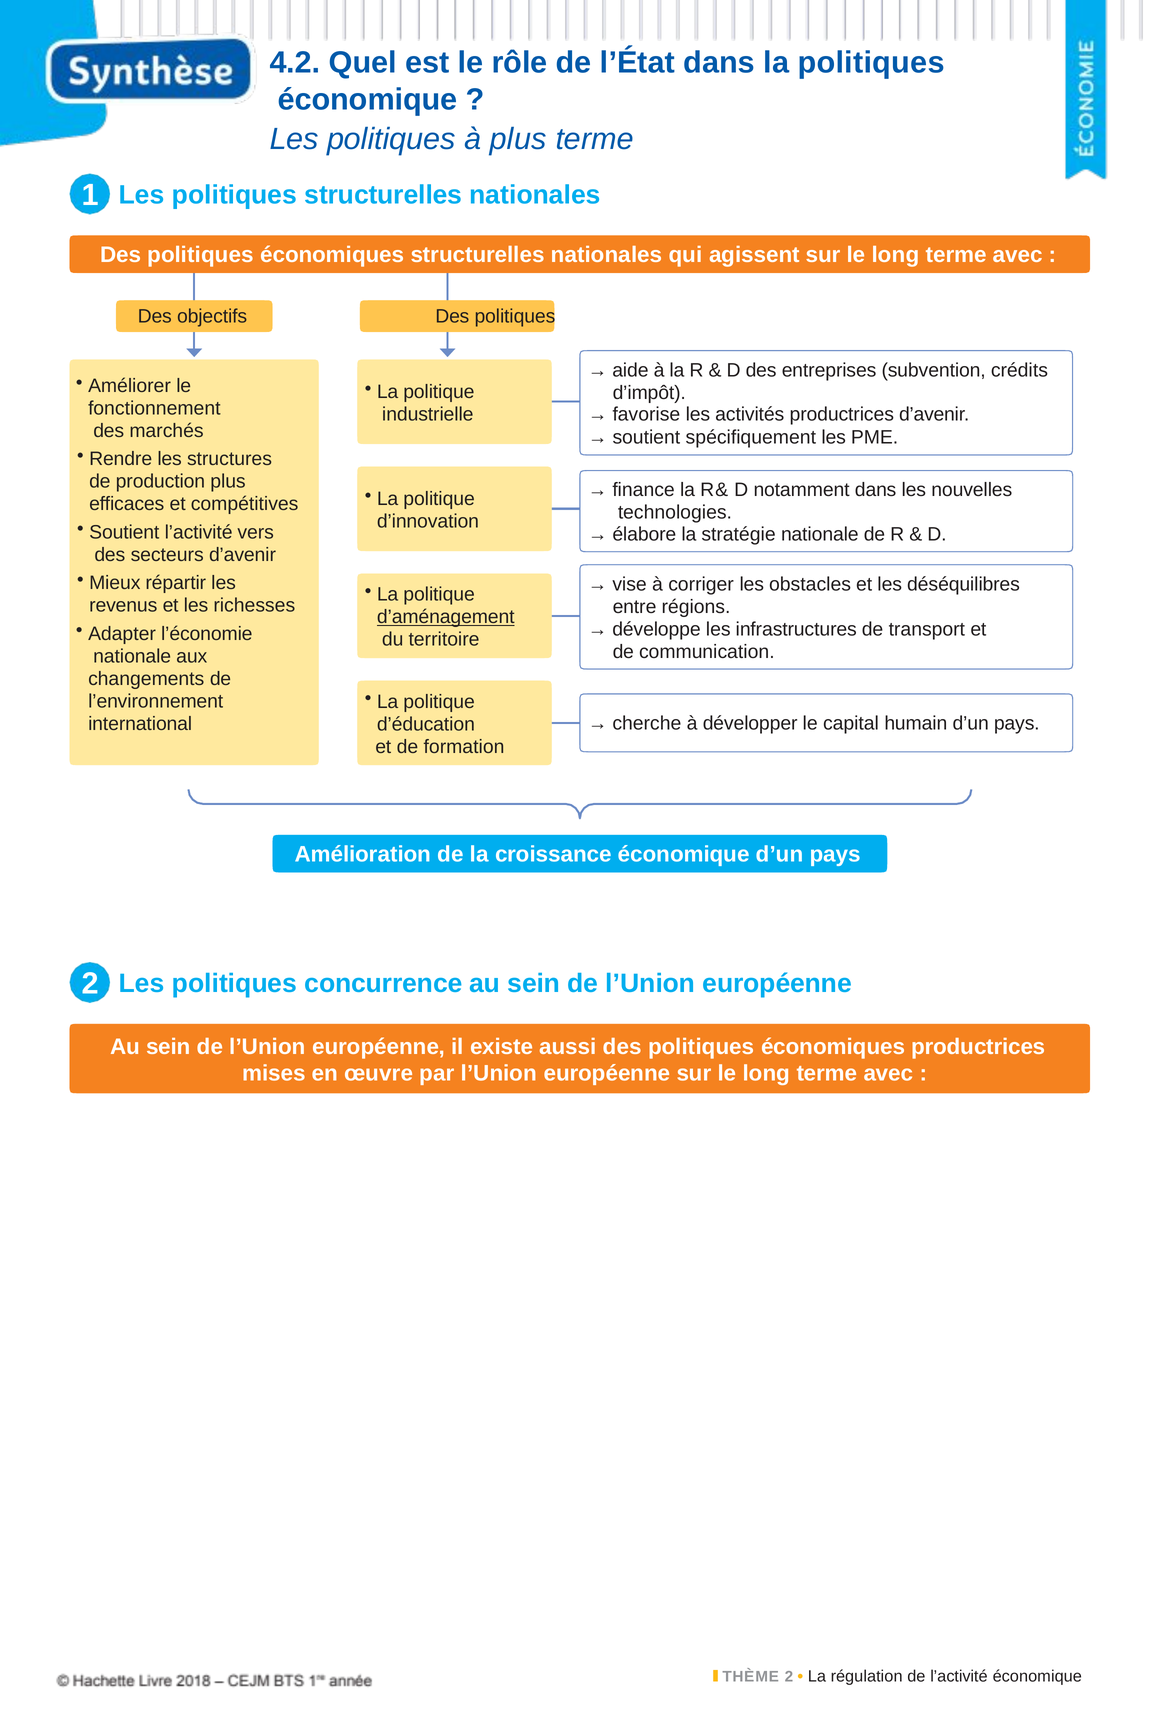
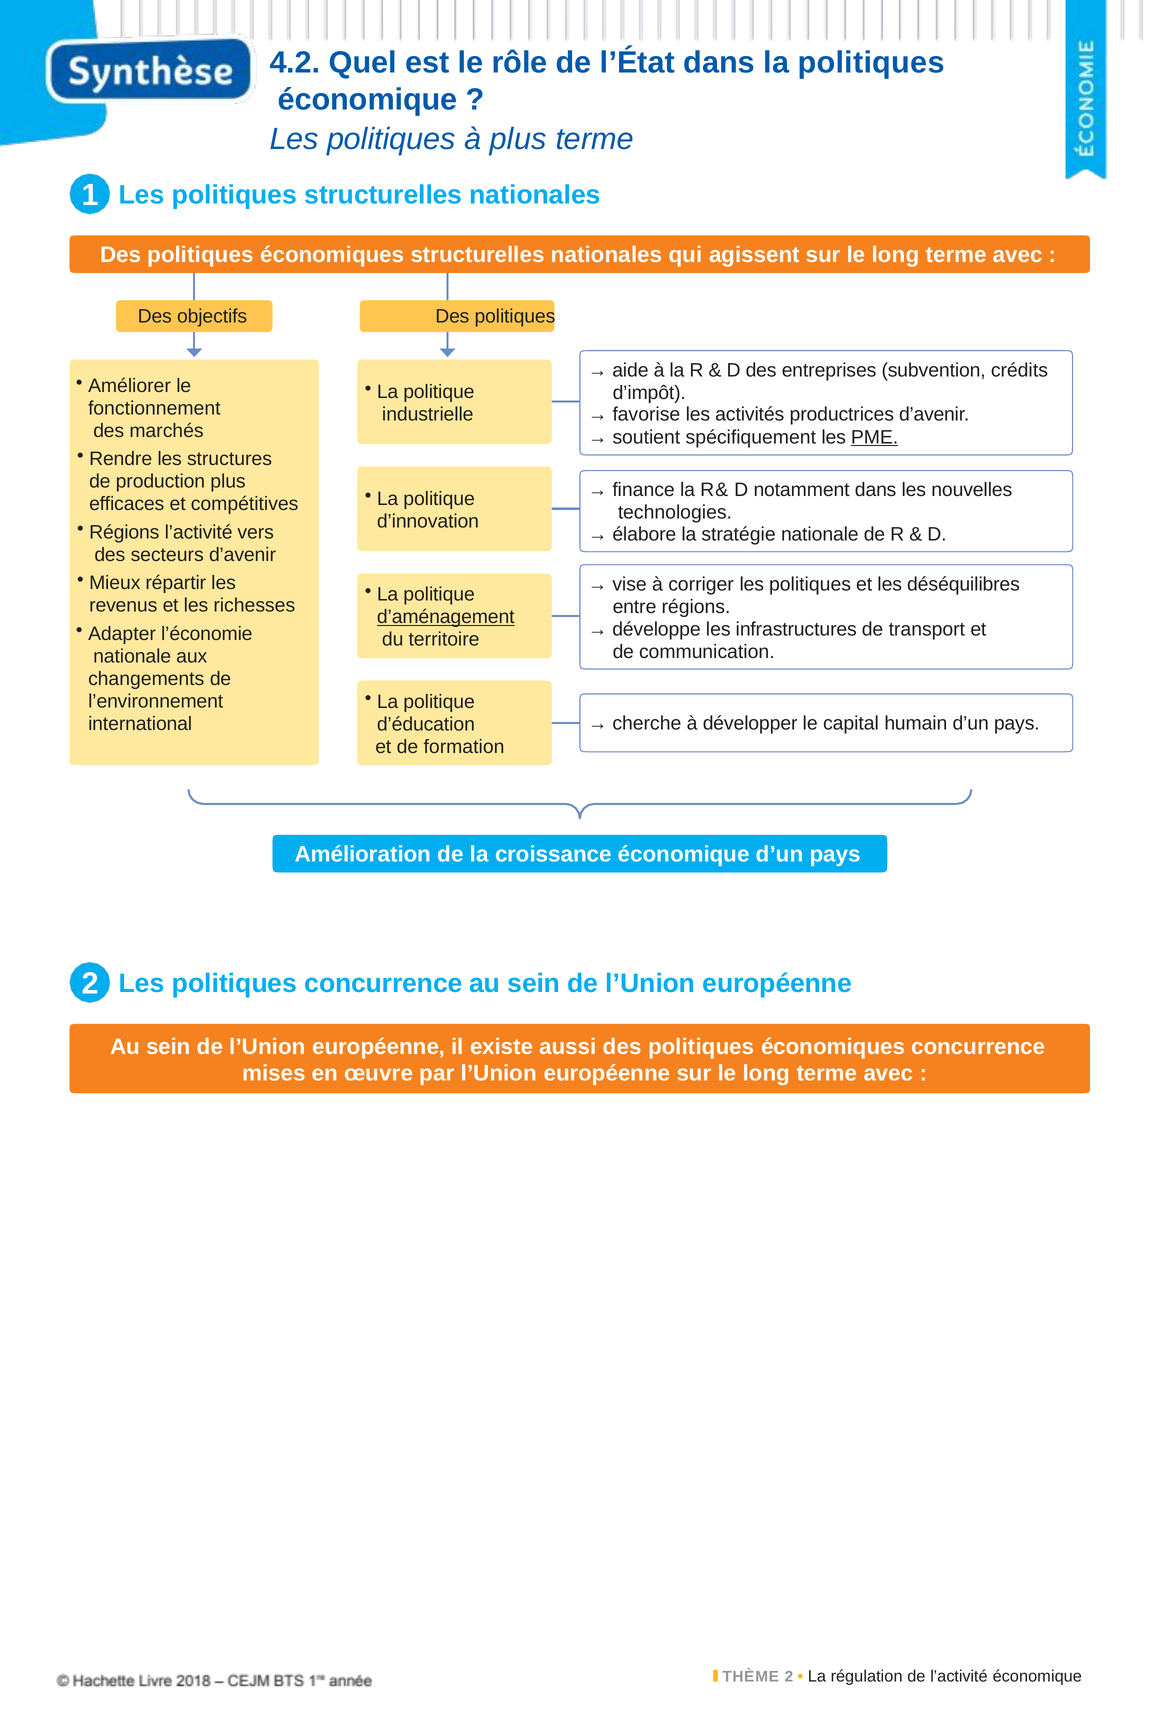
PME underline: none -> present (875, 437)
Soutient: Soutient -> Régions (124, 532)
corriger les obstacles: obstacles -> politiques (810, 585)
économiques productrices: productrices -> concurrence (978, 1047)
